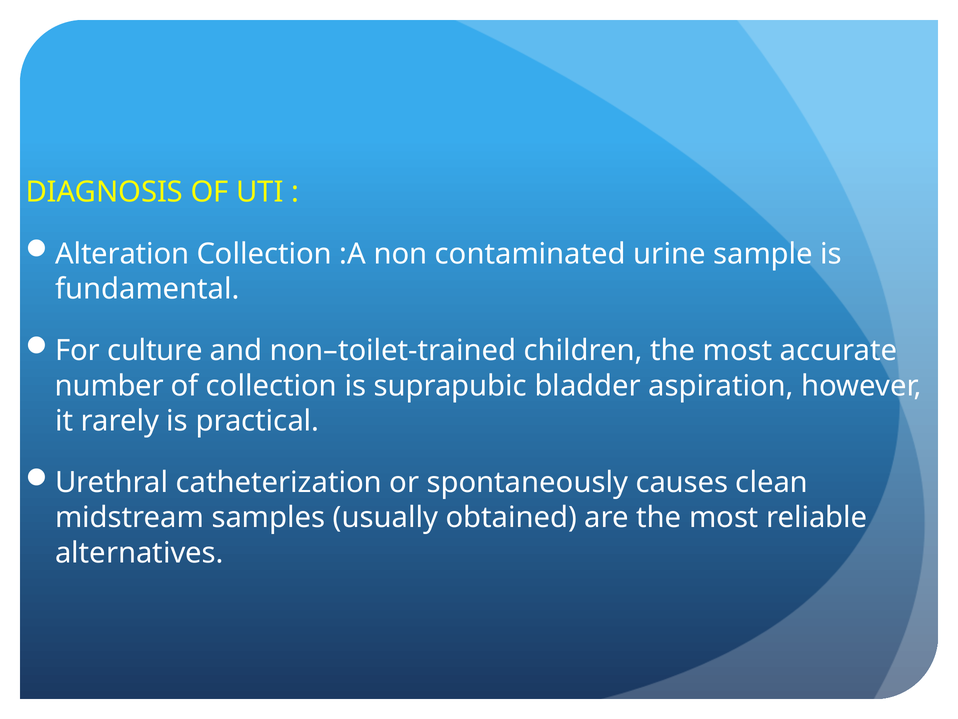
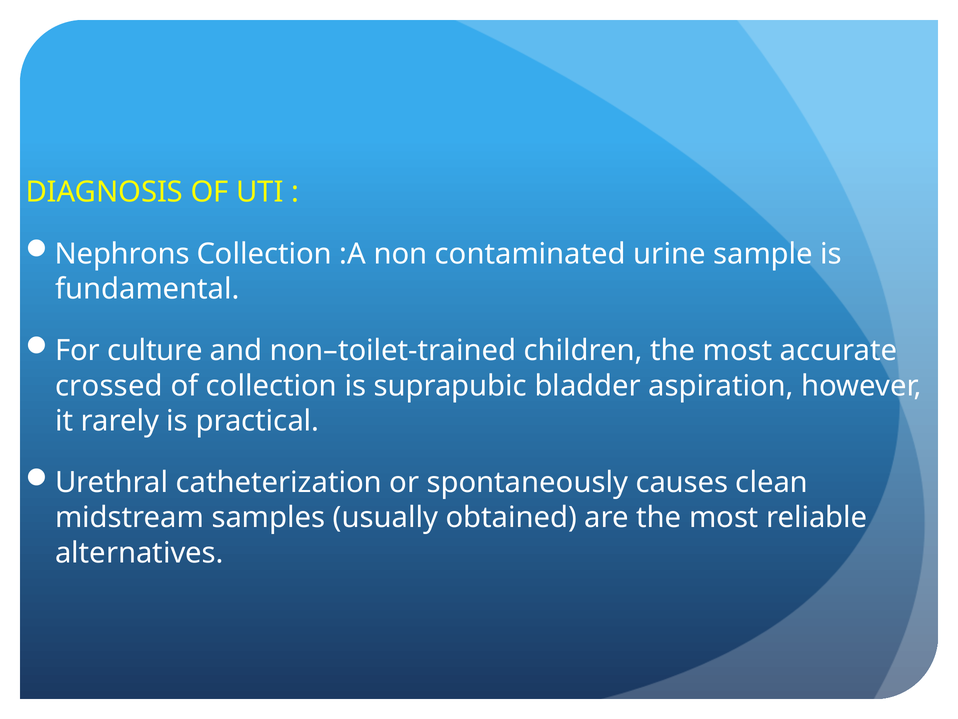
Alteration: Alteration -> Nephrons (122, 254)
number: number -> crossed (109, 386)
